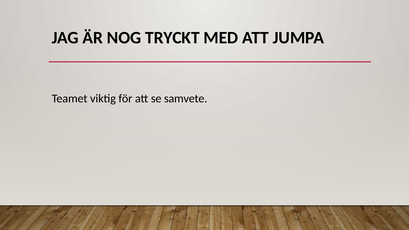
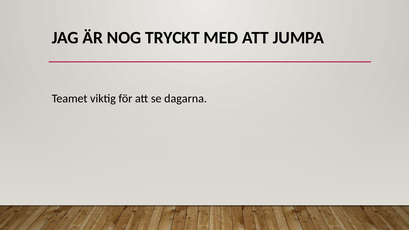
samvete: samvete -> dagarna (186, 99)
